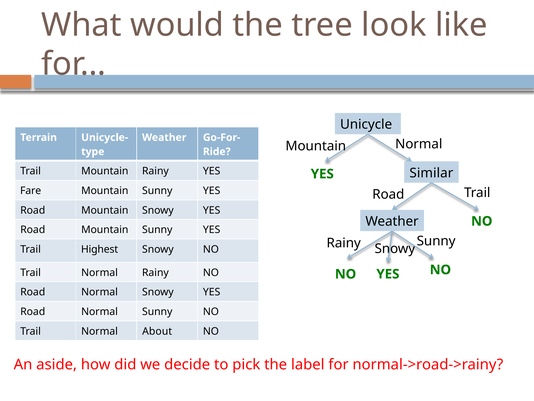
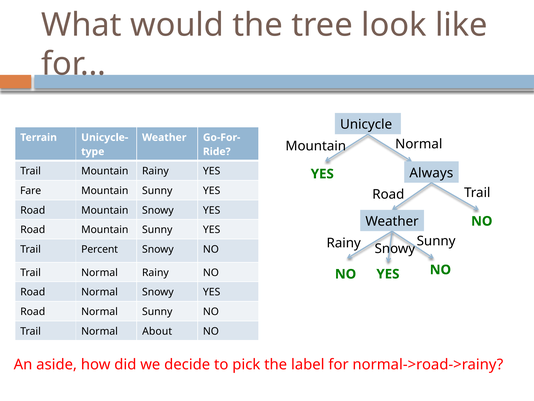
Similar: Similar -> Always (431, 173)
Highest: Highest -> Percent (100, 249)
